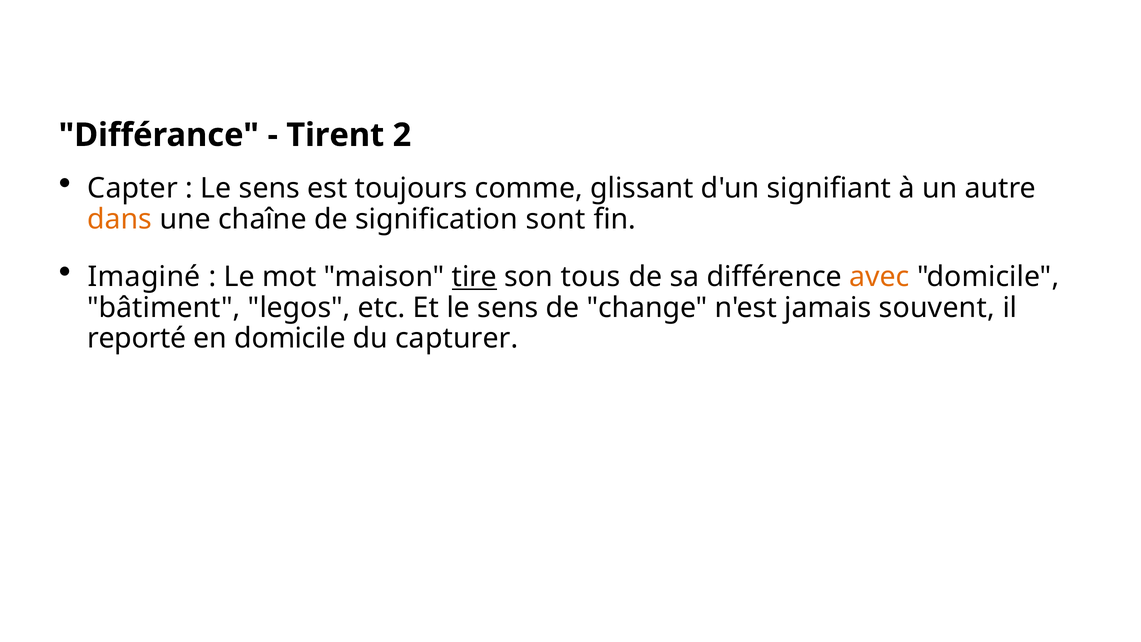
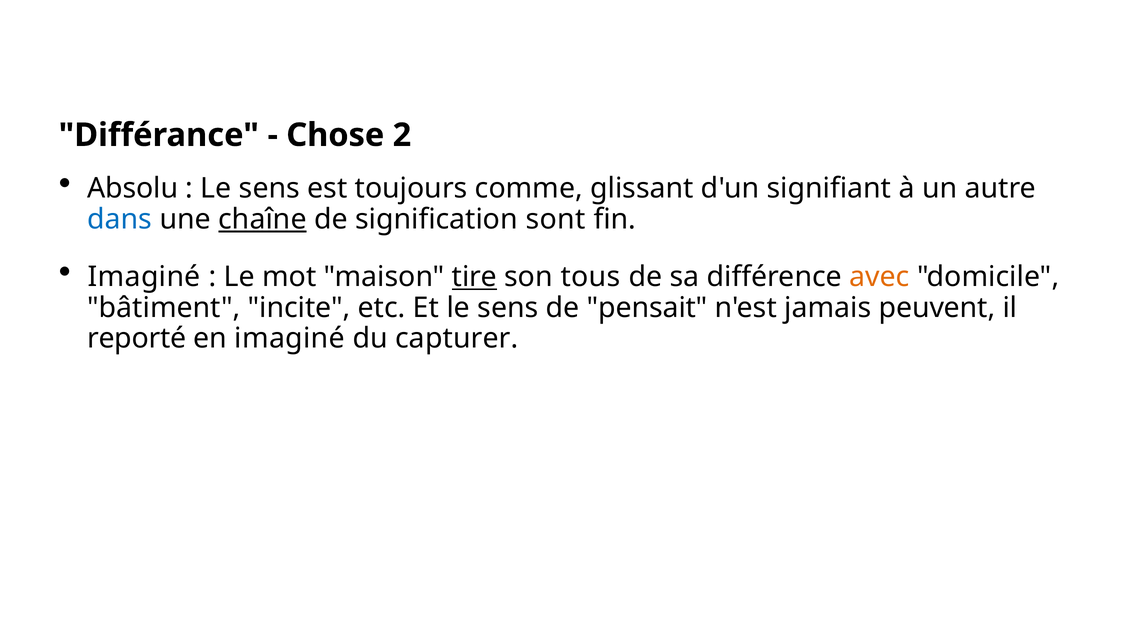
Tirent: Tirent -> Chose (335, 135)
Capter: Capter -> Absolu (133, 188)
dans colour: orange -> blue (120, 219)
chaîne underline: none -> present (262, 219)
legos: legos -> incite (299, 308)
change: change -> pensait (647, 308)
souvent: souvent -> peuvent (937, 308)
en domicile: domicile -> imaginé (290, 338)
